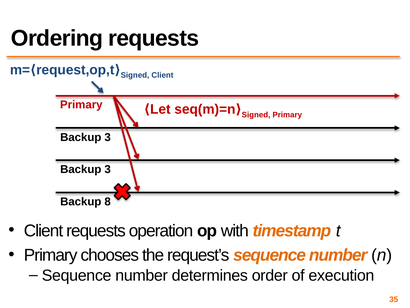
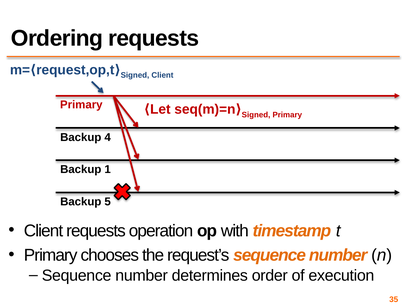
3: 3 -> 4 (108, 137)
3: 3 -> 1 (108, 169)
8: 8 -> 5 (108, 201)
